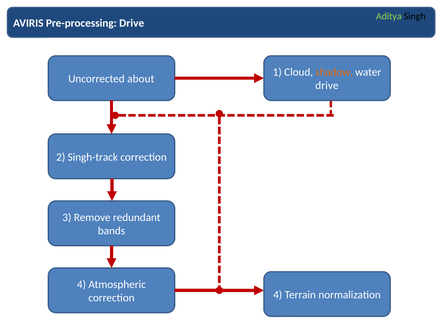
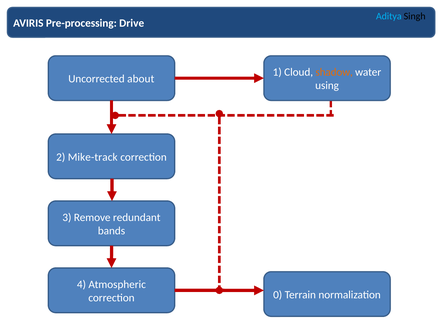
Aditya colour: light green -> light blue (389, 16)
drive: drive -> using (327, 85)
Singh-track: Singh-track -> Mike-track (93, 157)
correction 4: 4 -> 0 (278, 294)
